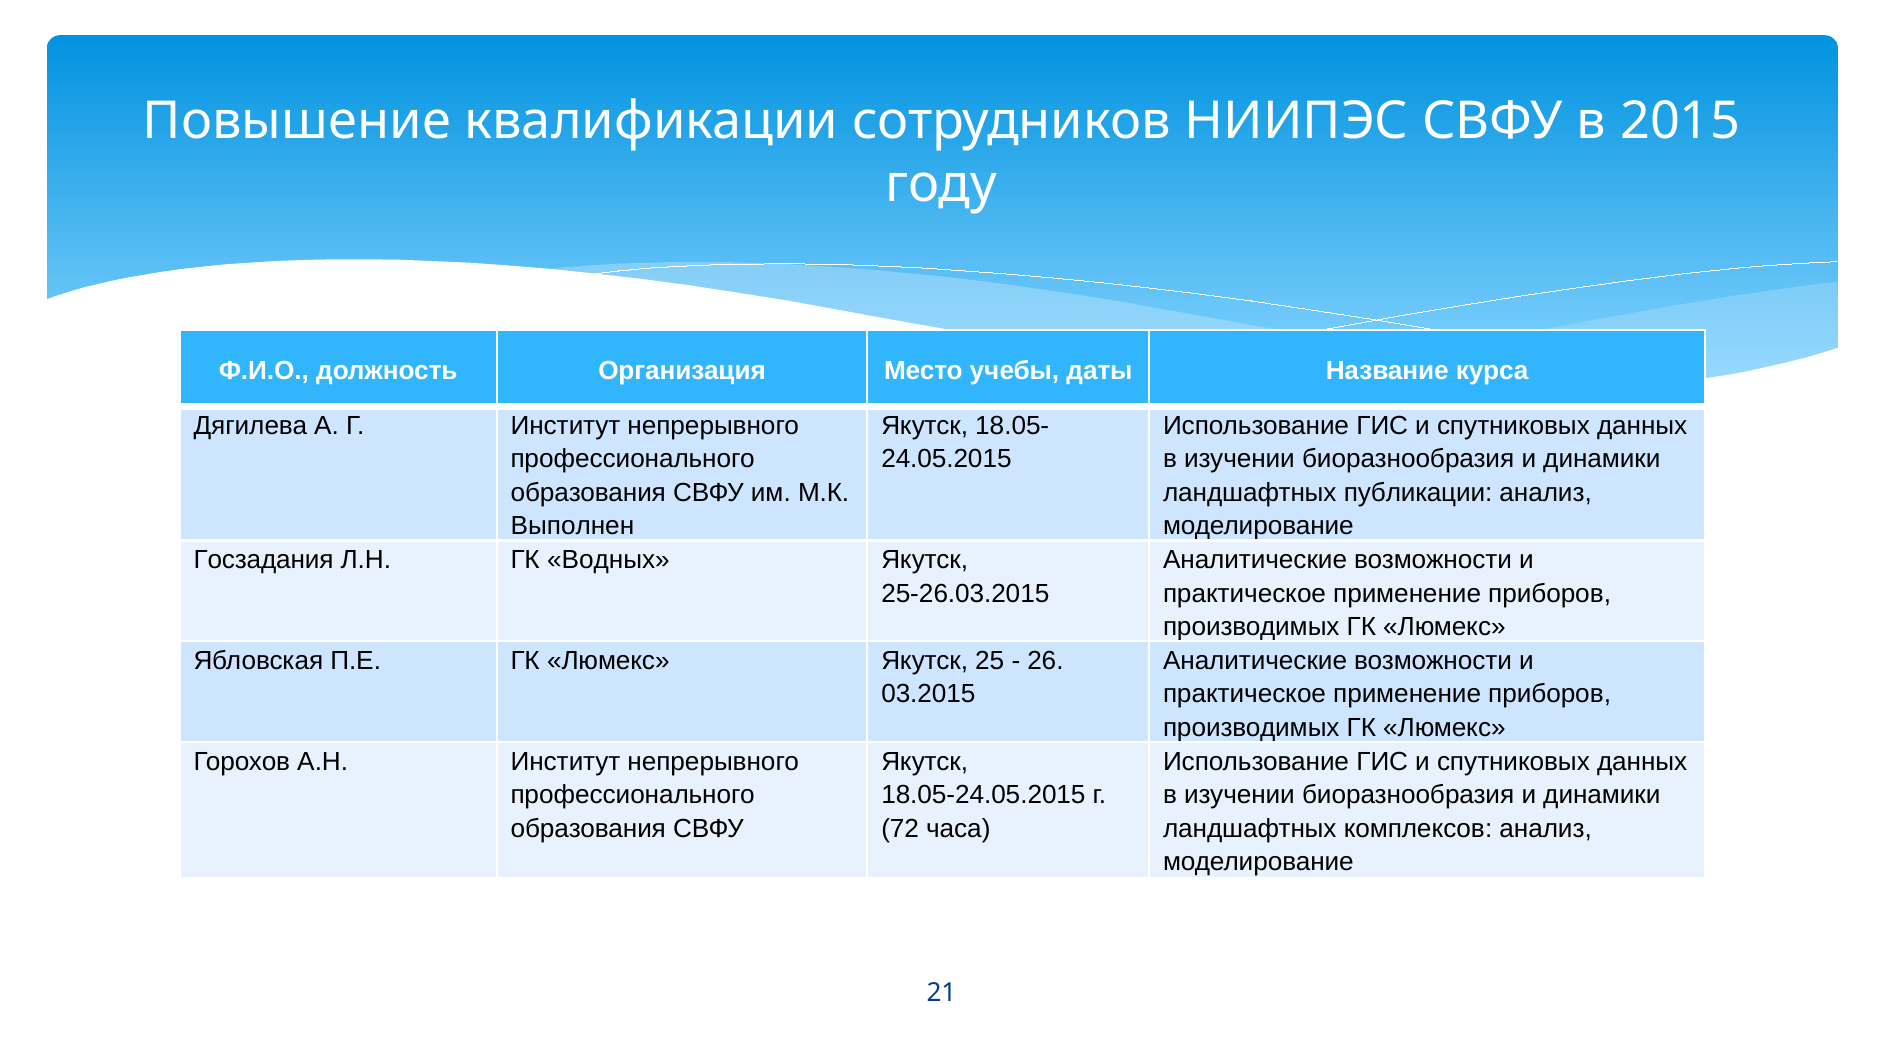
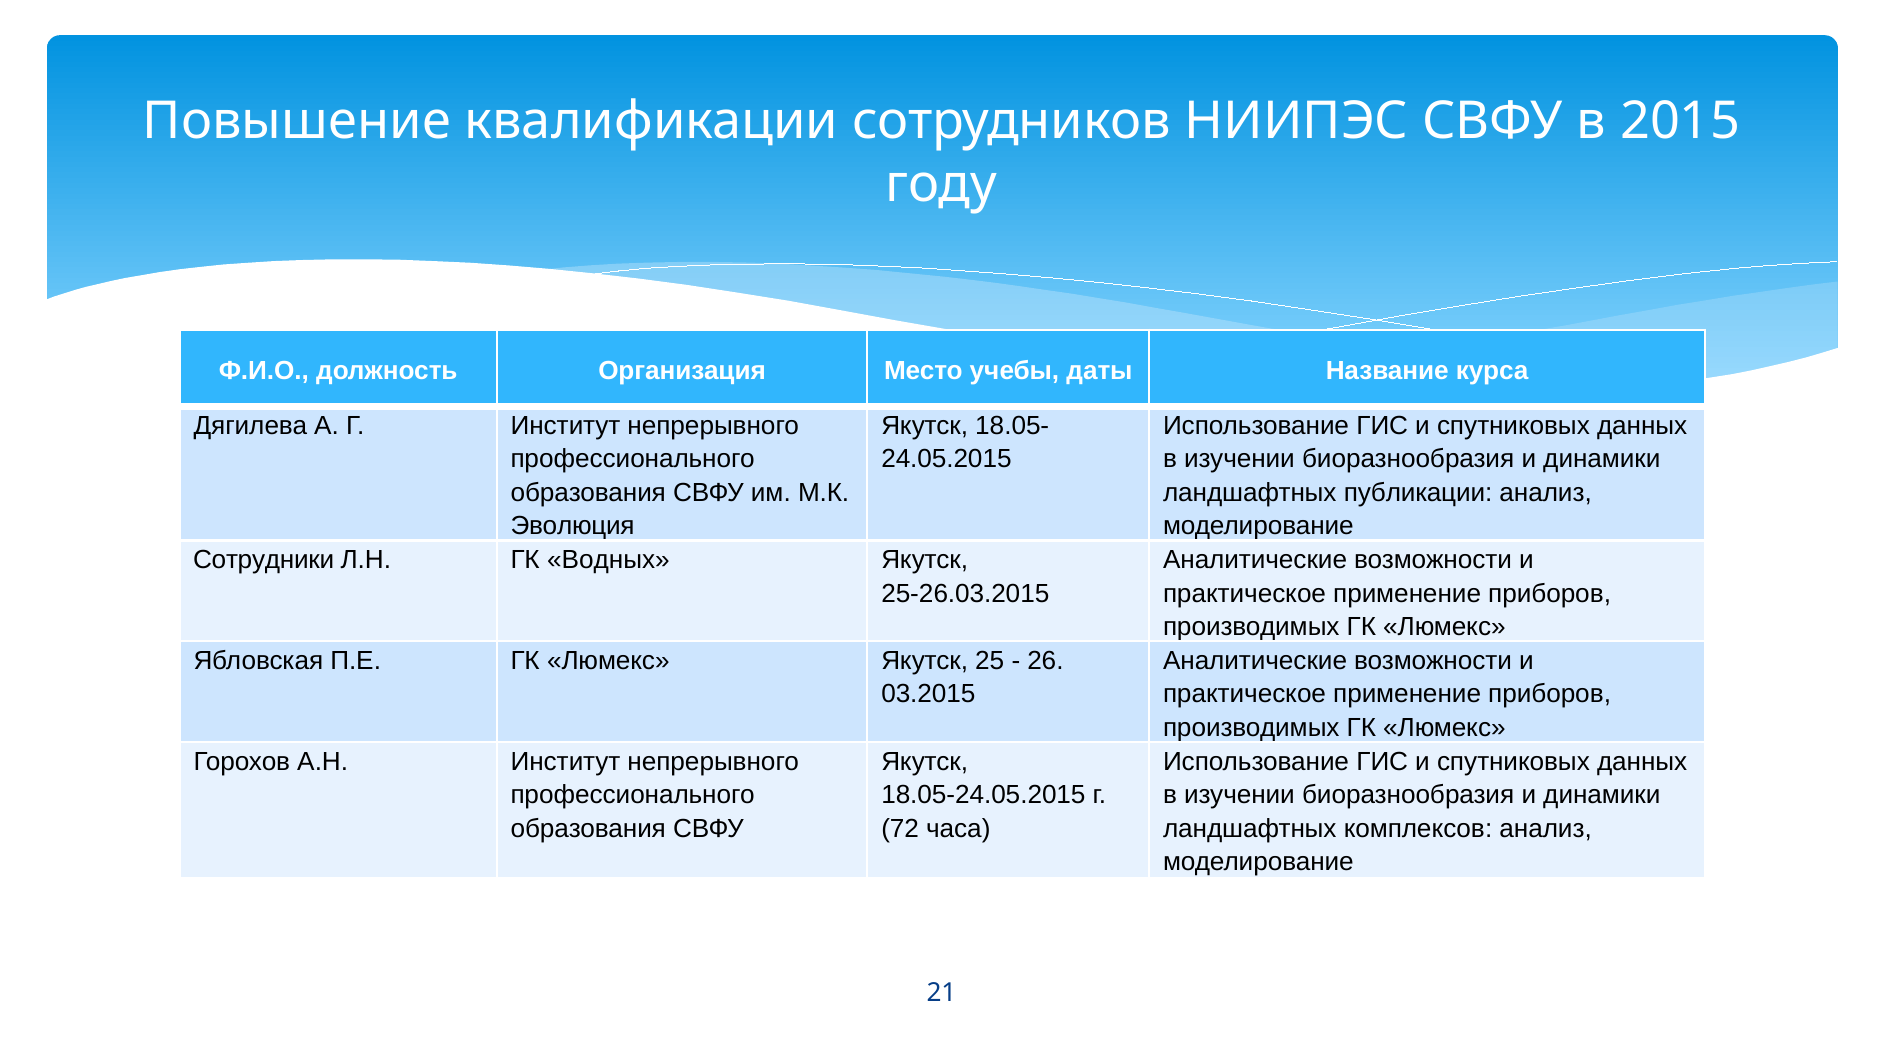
Выполнен: Выполнен -> Эволюция (573, 526)
Госзадания: Госзадания -> Сотрудники (264, 560)
